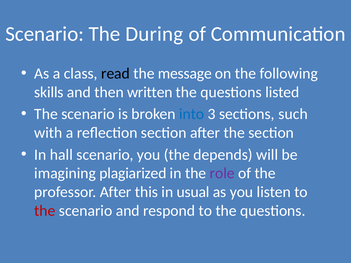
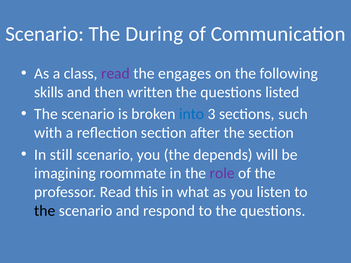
read colour: black -> purple (115, 74)
message: message -> engages (185, 74)
hall: hall -> still (61, 155)
plagiarized: plagiarized -> roommate (133, 174)
professor After: After -> Read (116, 192)
usual: usual -> what (193, 192)
the colour: red -> black (45, 211)
